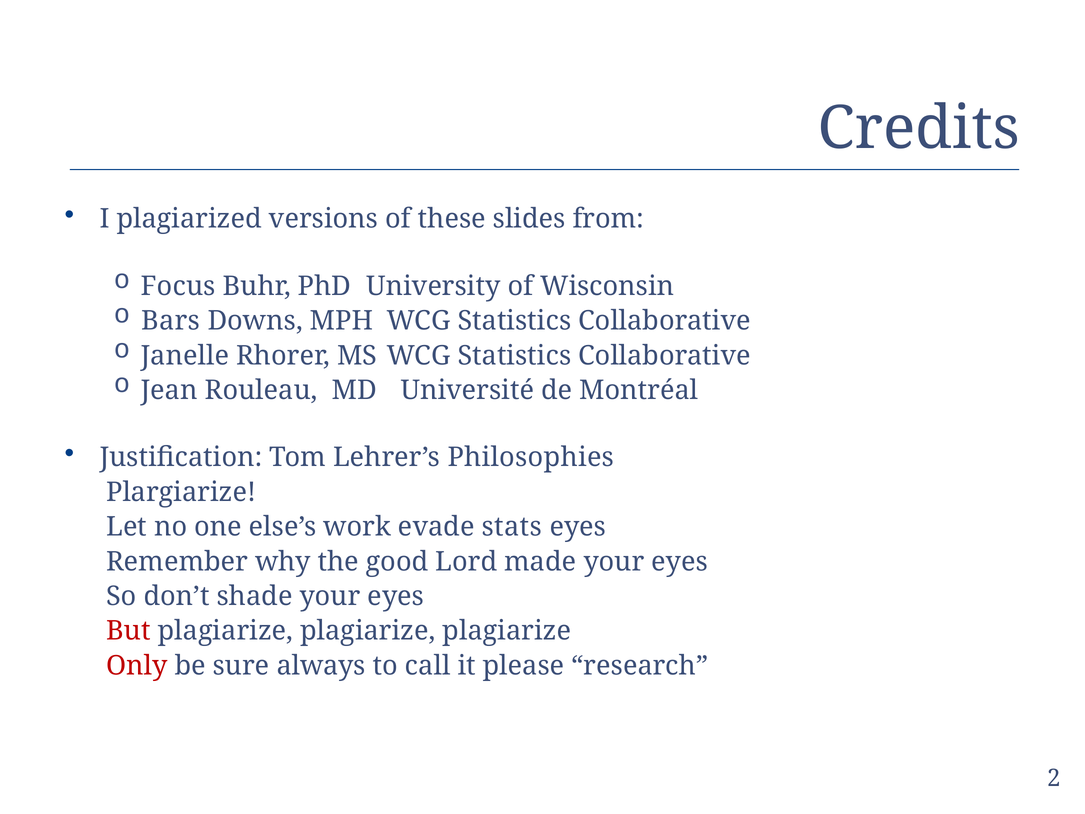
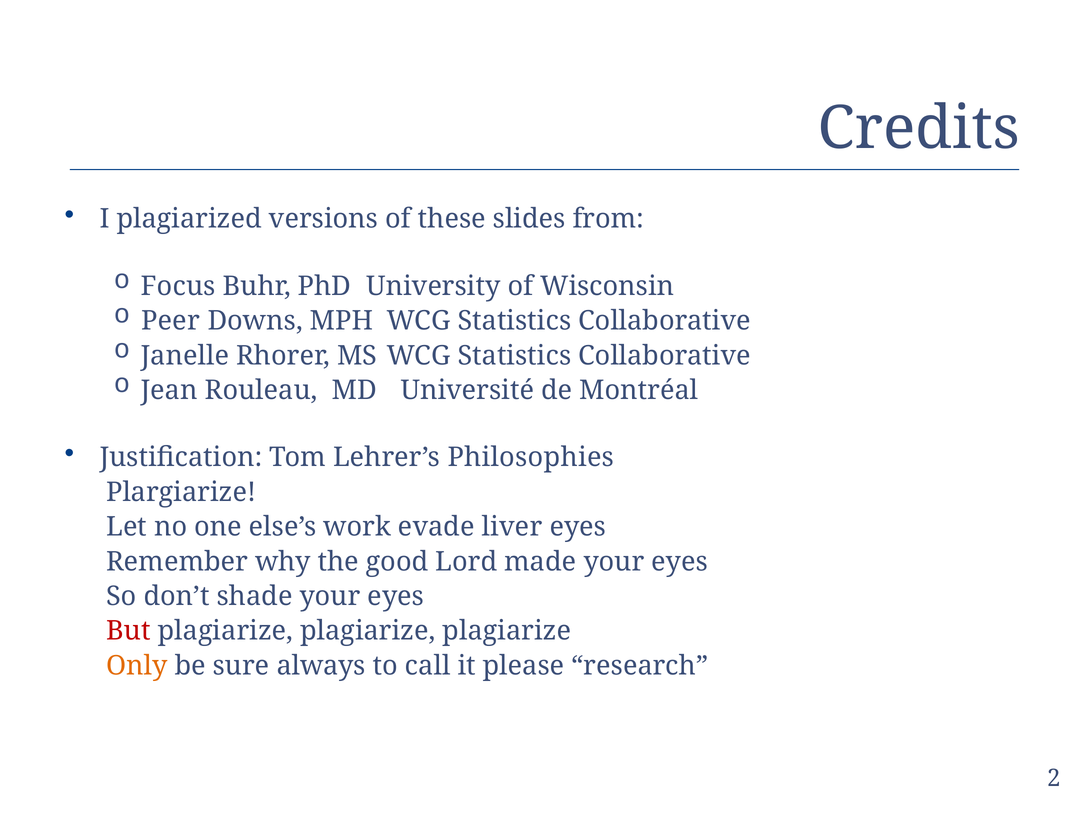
Bars: Bars -> Peer (171, 321)
stats: stats -> liver (512, 527)
Only colour: red -> orange (137, 665)
